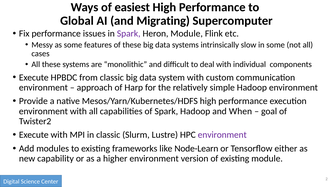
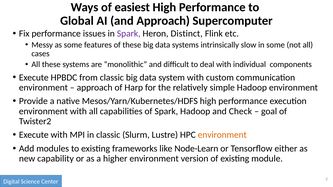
and Migrating: Migrating -> Approach (163, 21)
Heron Module: Module -> Distinct (187, 34)
When: When -> Check (240, 111)
environment colour: purple -> orange (222, 135)
